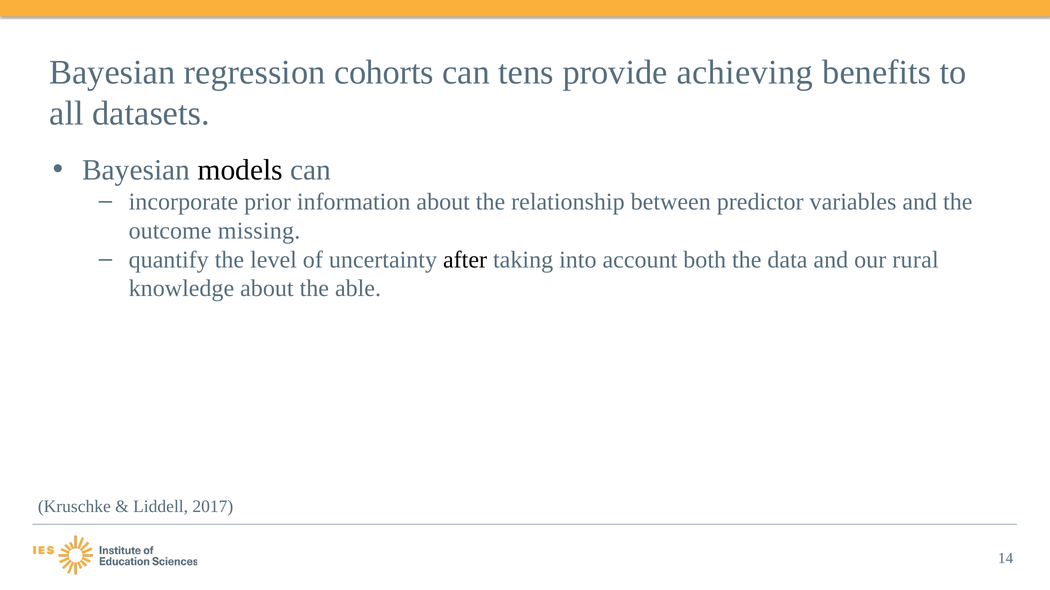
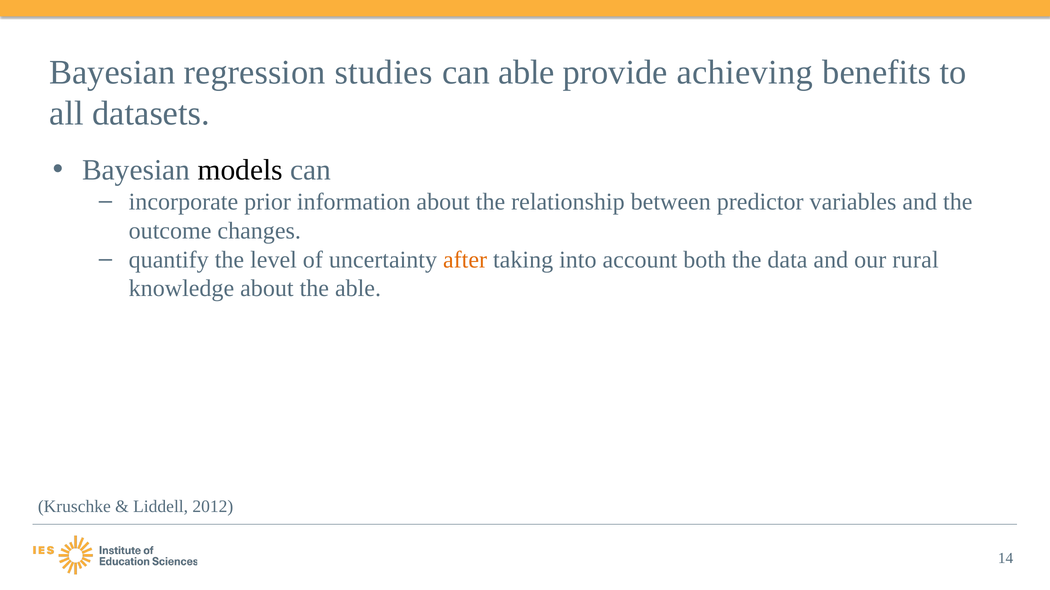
cohorts: cohorts -> studies (384, 72)
can tens: tens -> able (526, 72)
missing: missing -> changes (259, 231)
after colour: black -> orange (465, 260)
2017: 2017 -> 2012 (213, 507)
